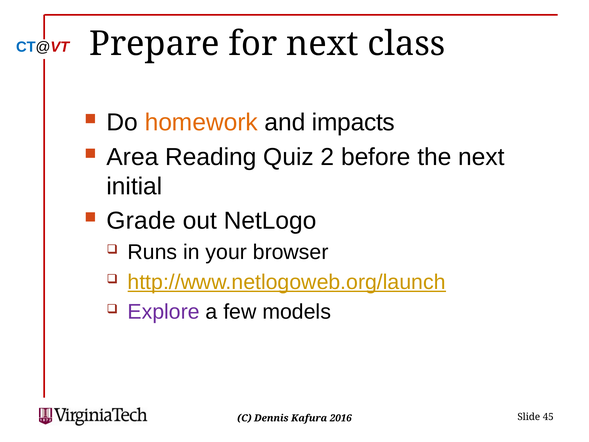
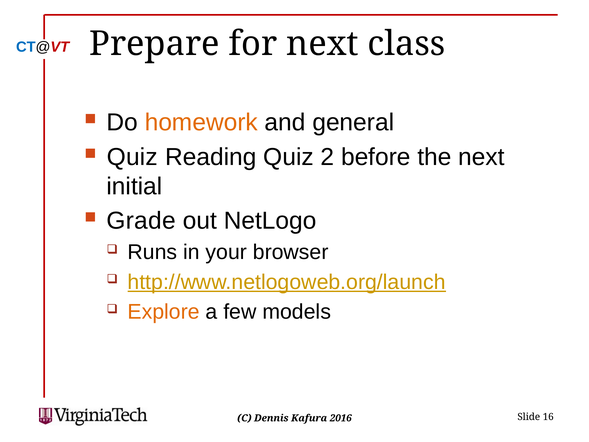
impacts: impacts -> general (353, 122)
Area: Area -> Quiz (132, 157)
Explore colour: purple -> orange (164, 312)
45: 45 -> 16 (548, 417)
